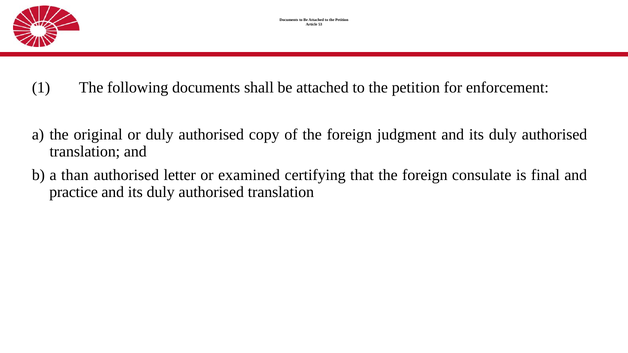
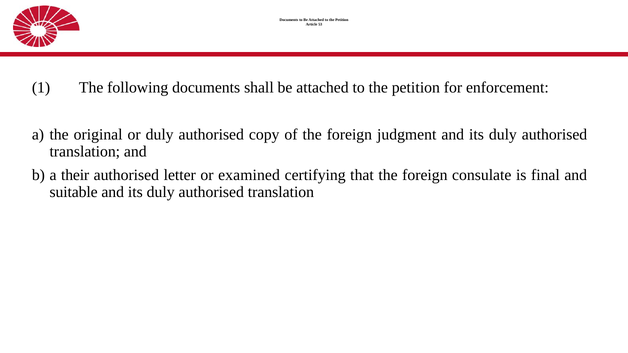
than: than -> their (75, 175)
practice: practice -> suitable (74, 192)
